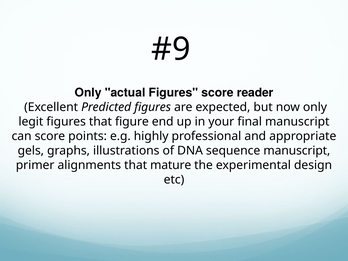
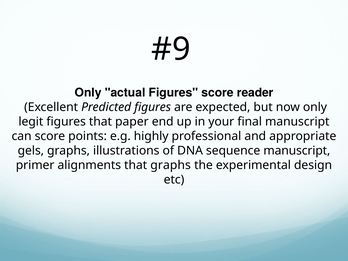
figure: figure -> paper (132, 122)
that mature: mature -> graphs (171, 165)
